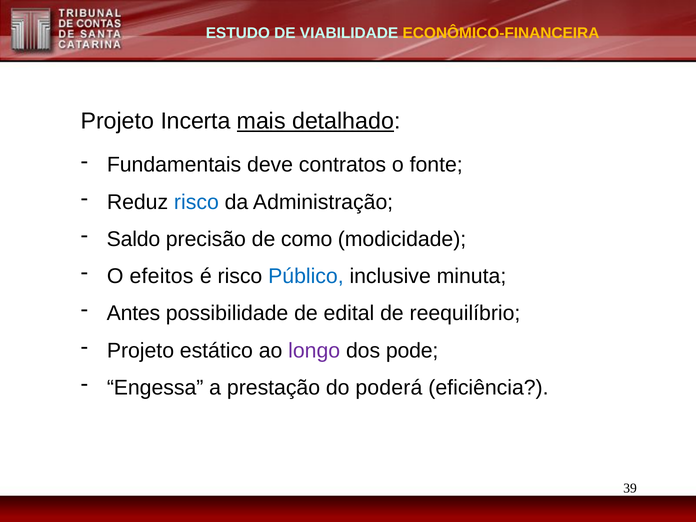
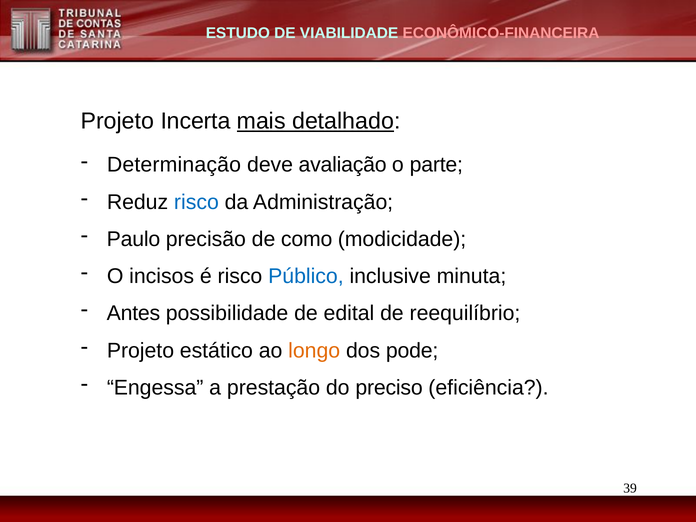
ECONÔMICO-FINANCEIRA colour: yellow -> pink (501, 33)
Fundamentais: Fundamentais -> Determinação (174, 165)
contratos: contratos -> avaliação (343, 165)
fonte: fonte -> parte (436, 165)
Saldo: Saldo -> Paulo (133, 239)
efeitos: efeitos -> incisos (162, 276)
longo colour: purple -> orange (314, 350)
poderá: poderá -> preciso (389, 388)
